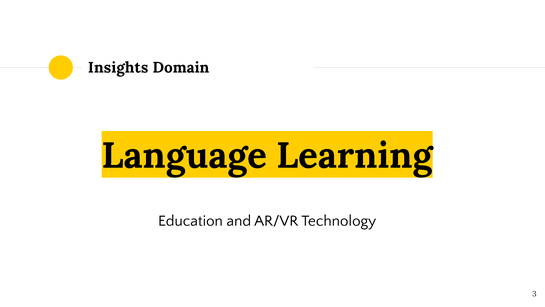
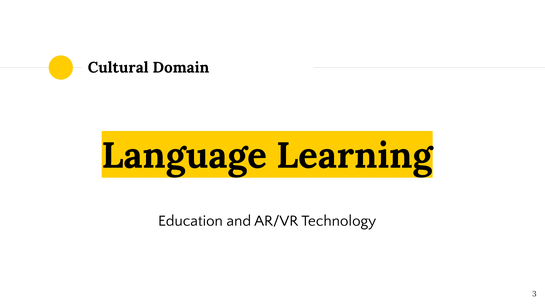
Insights: Insights -> Cultural (118, 67)
